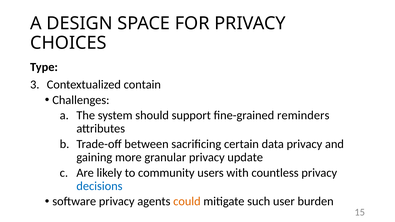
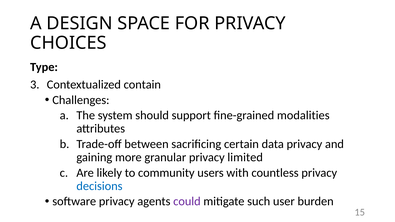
reminders: reminders -> modalities (303, 115)
update: update -> limited (245, 157)
could colour: orange -> purple (187, 202)
